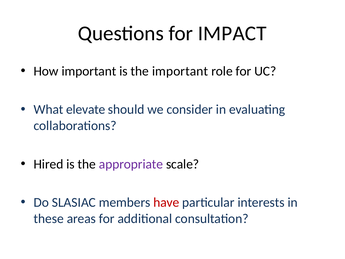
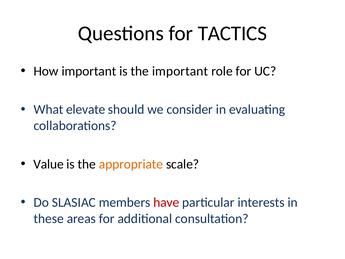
IMPACT: IMPACT -> TACTICS (232, 33)
Hired: Hired -> Value (49, 164)
appropriate colour: purple -> orange (131, 164)
